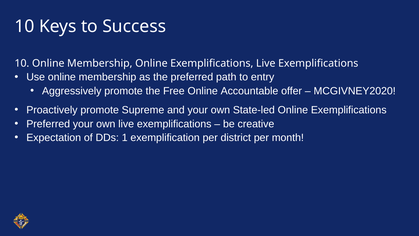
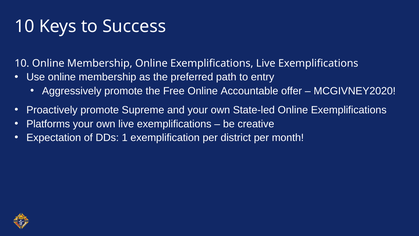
Preferred: Preferred -> Platforms (48, 124)
